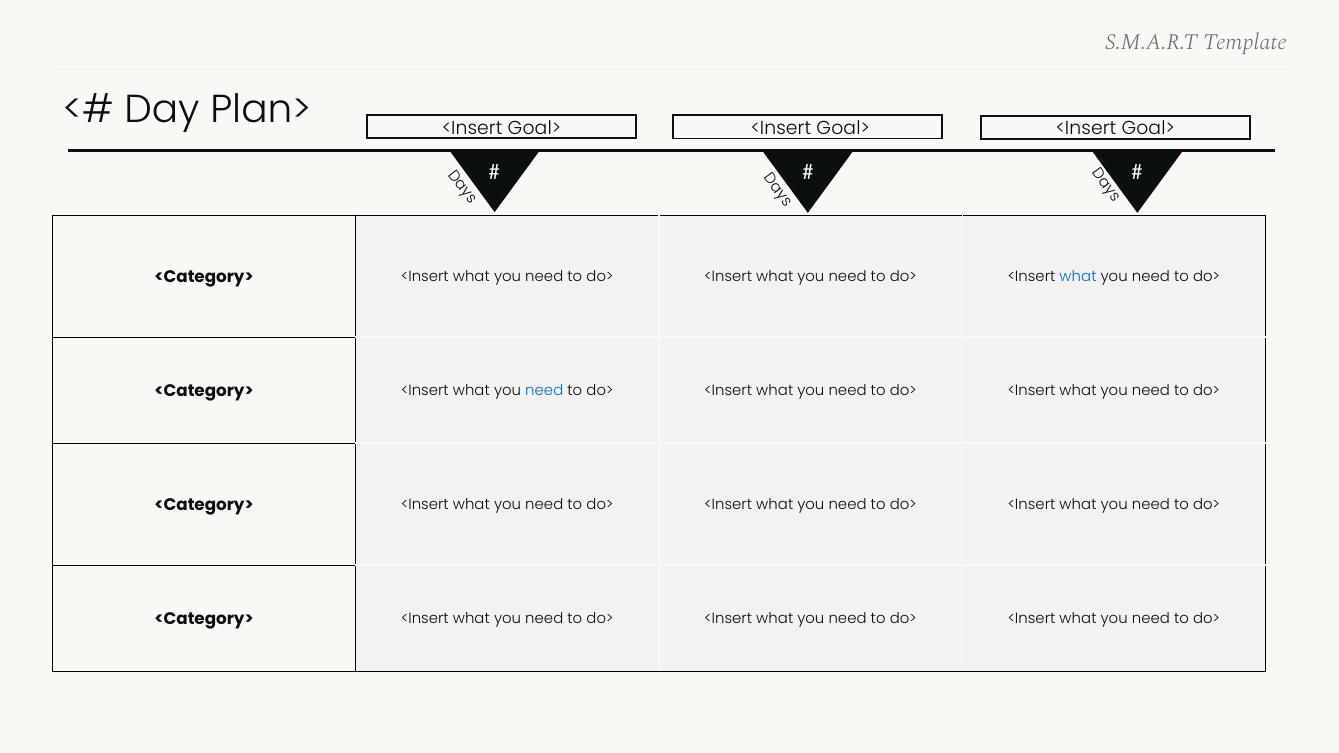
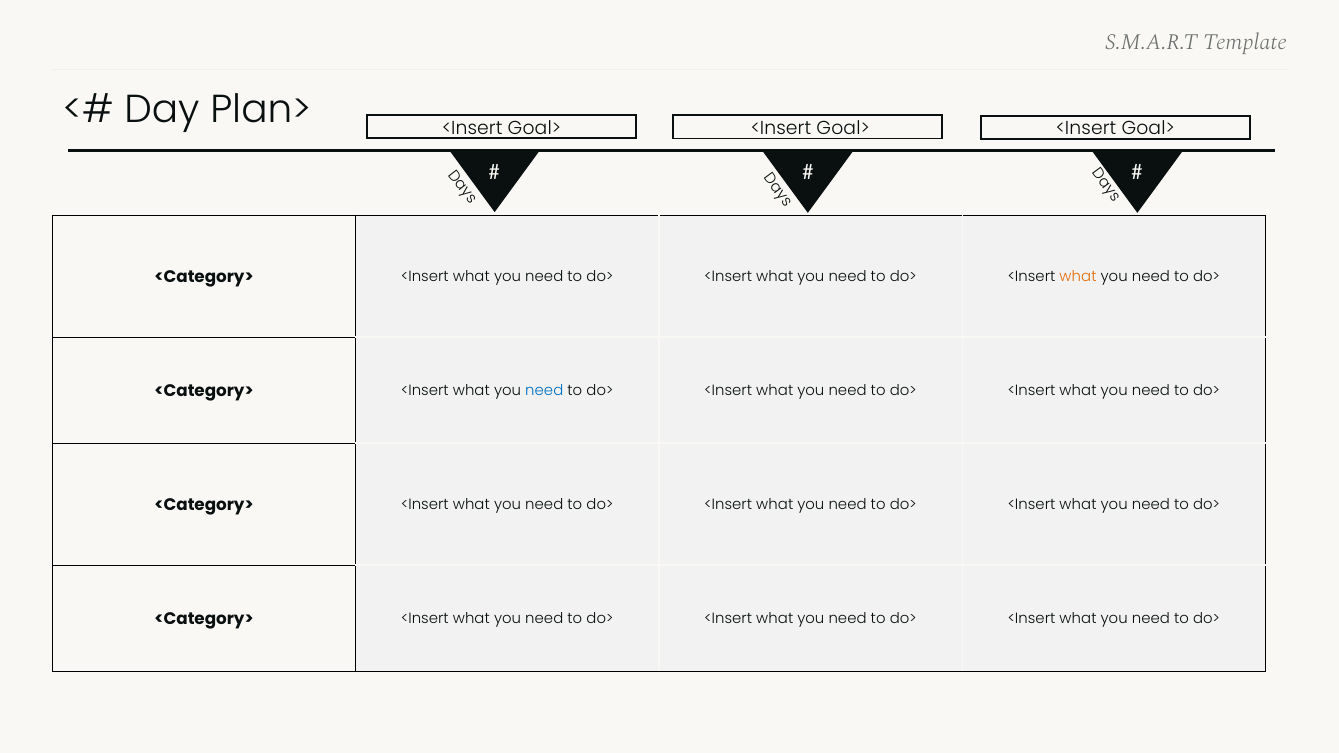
what colour: blue -> orange (1078, 277)
